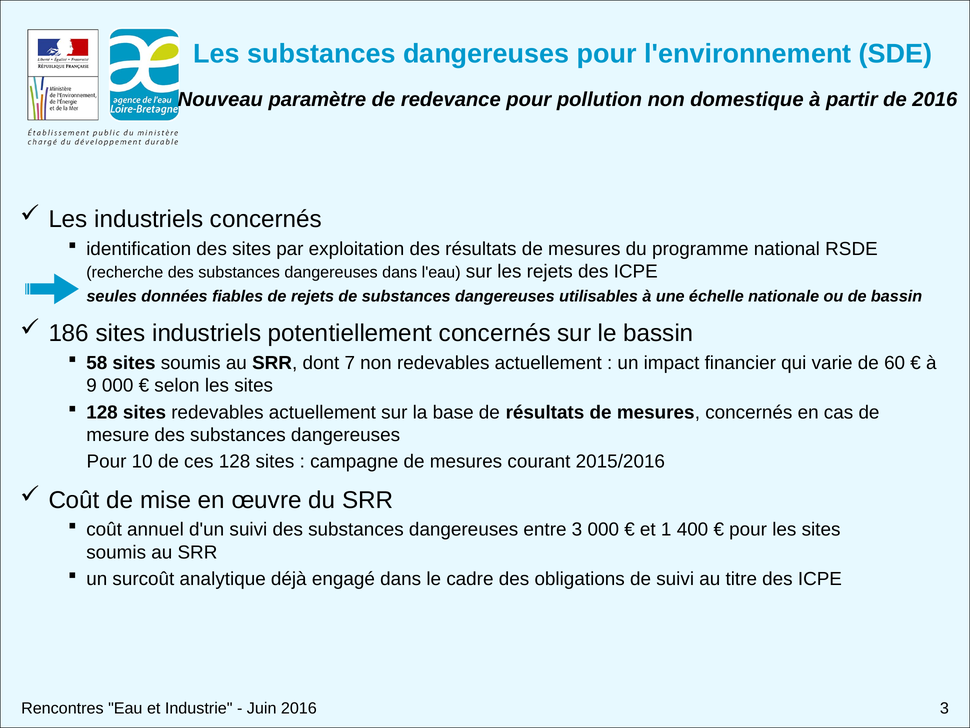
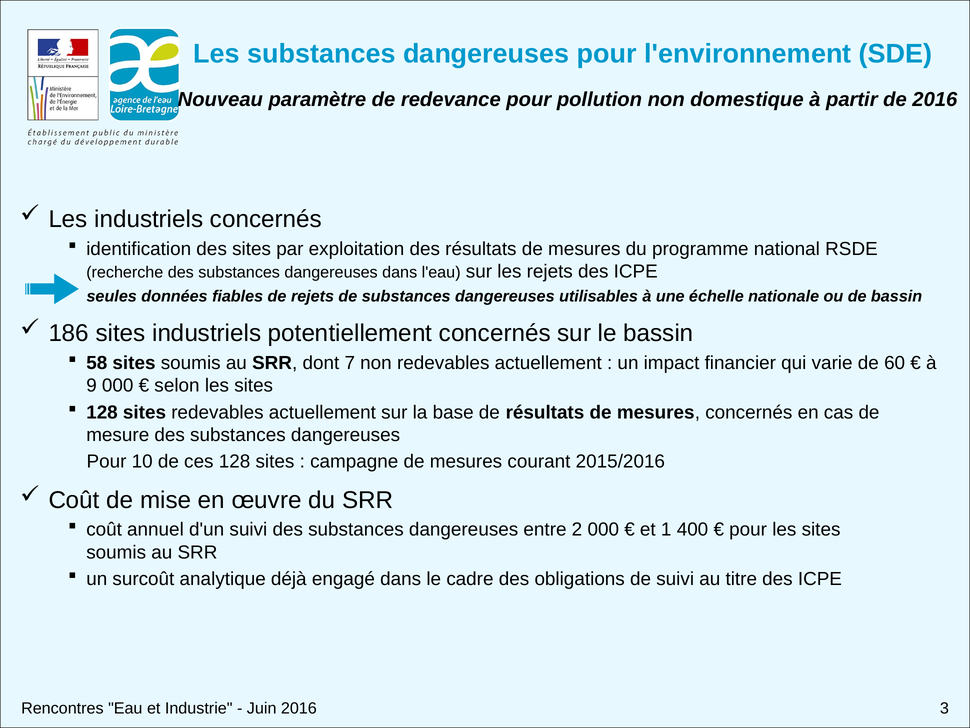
entre 3: 3 -> 2 (577, 529)
